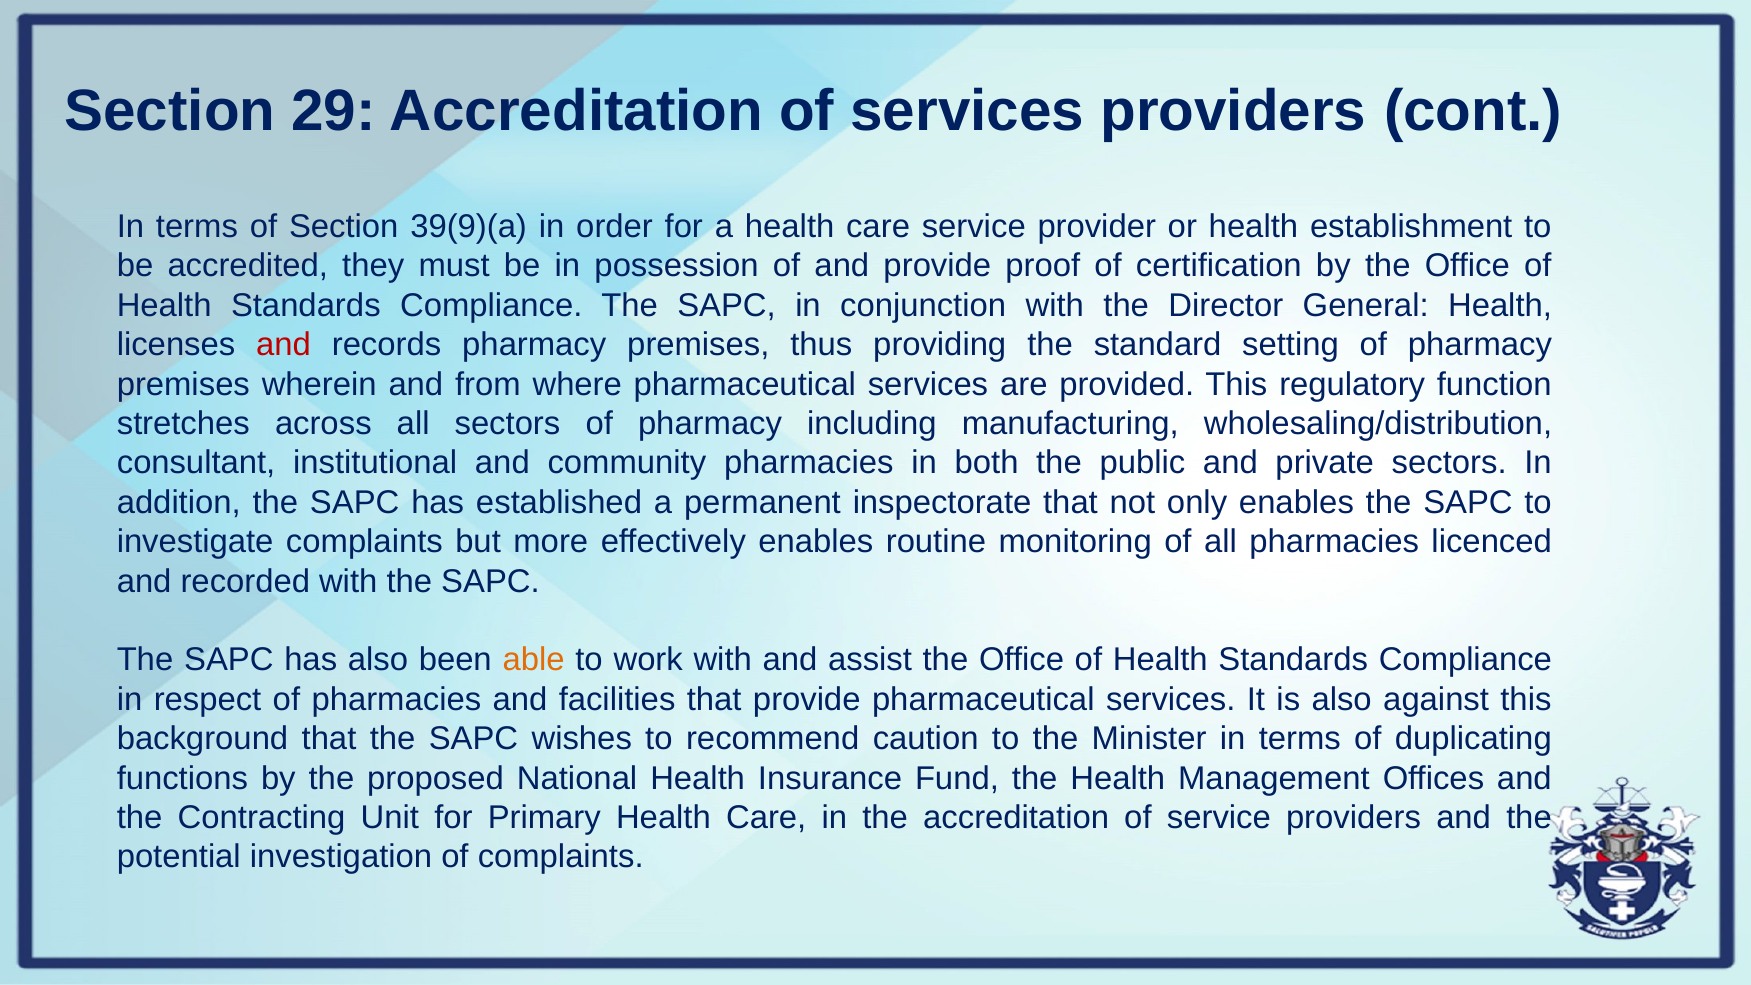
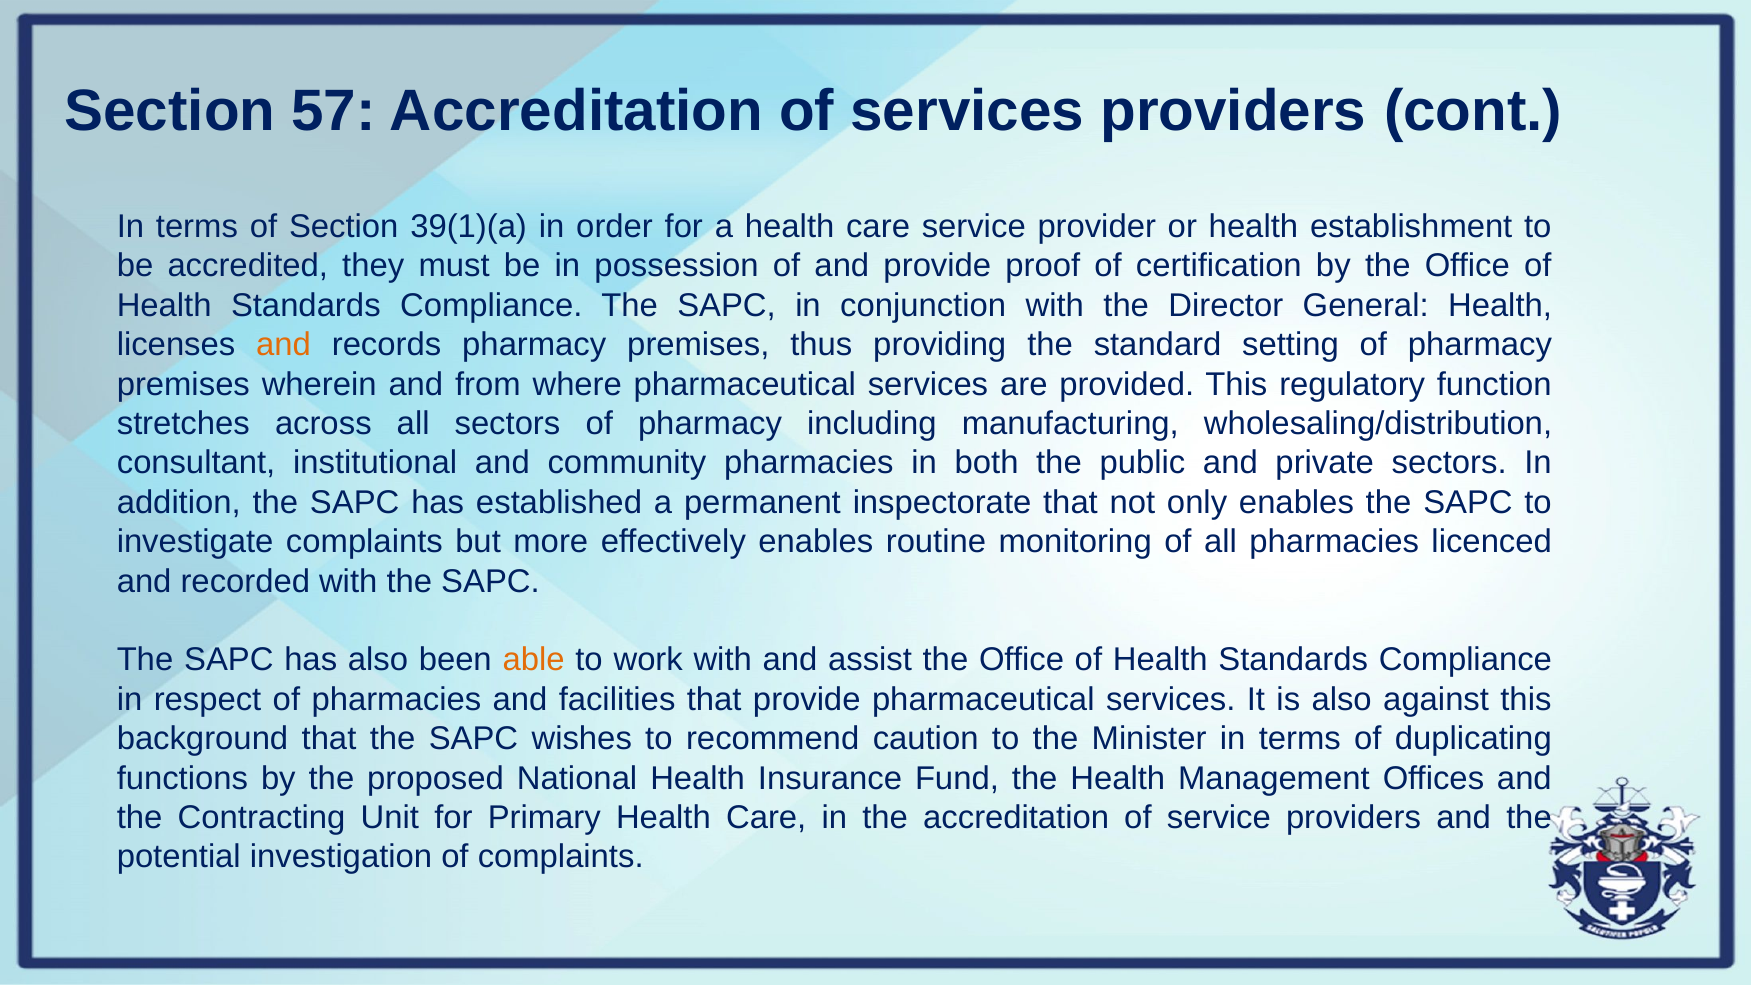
29: 29 -> 57 (334, 111)
39(9)(a: 39(9)(a -> 39(1)(a (469, 227)
and colour: red -> orange (284, 345)
